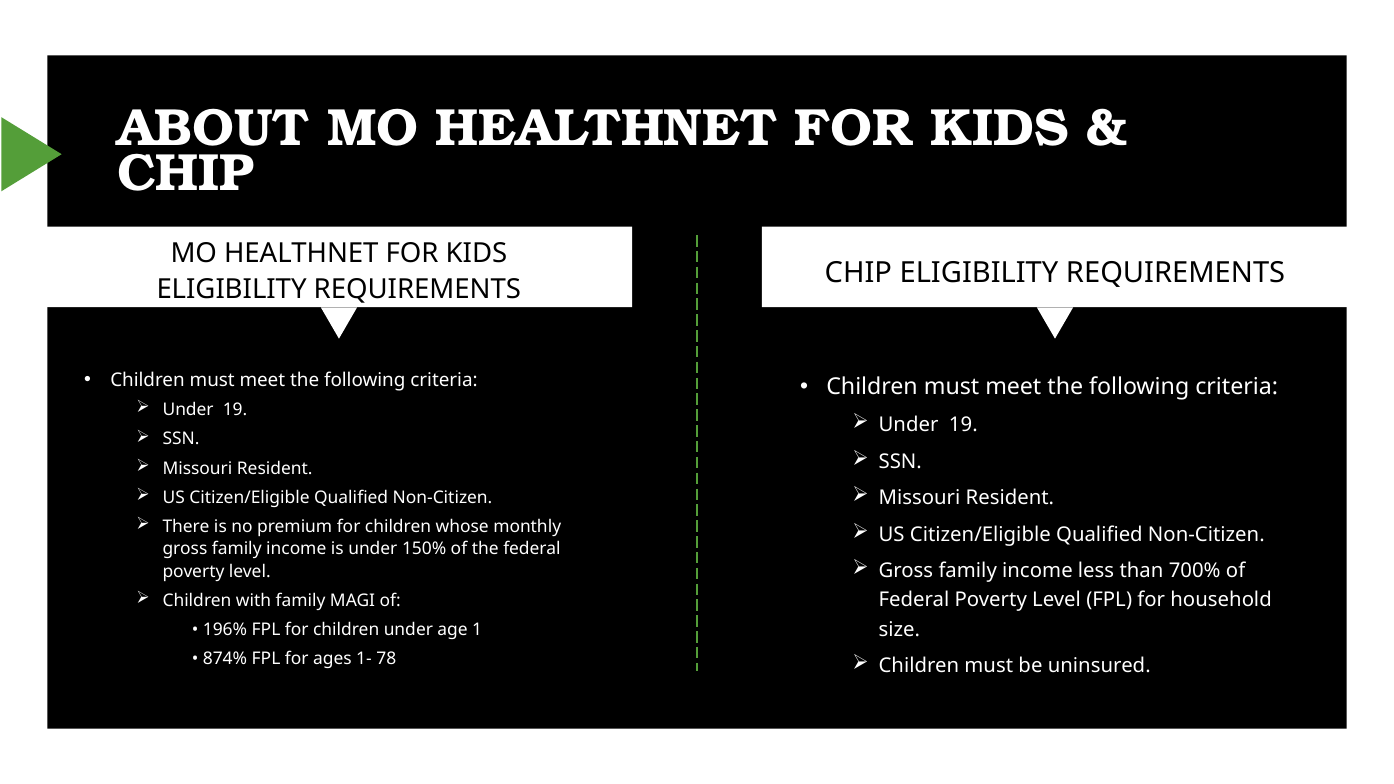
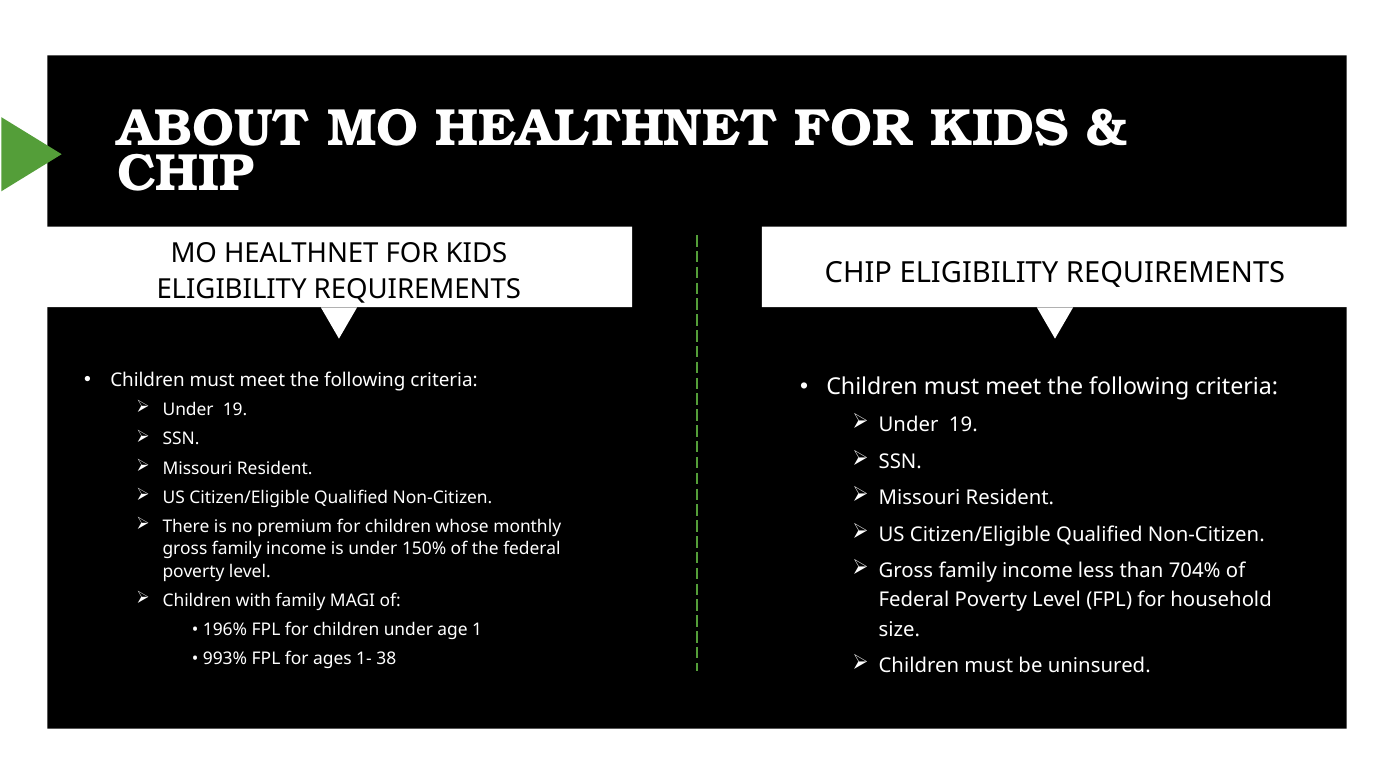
700%: 700% -> 704% (1195, 571)
874%: 874% -> 993% (225, 659)
78: 78 -> 38 (386, 659)
